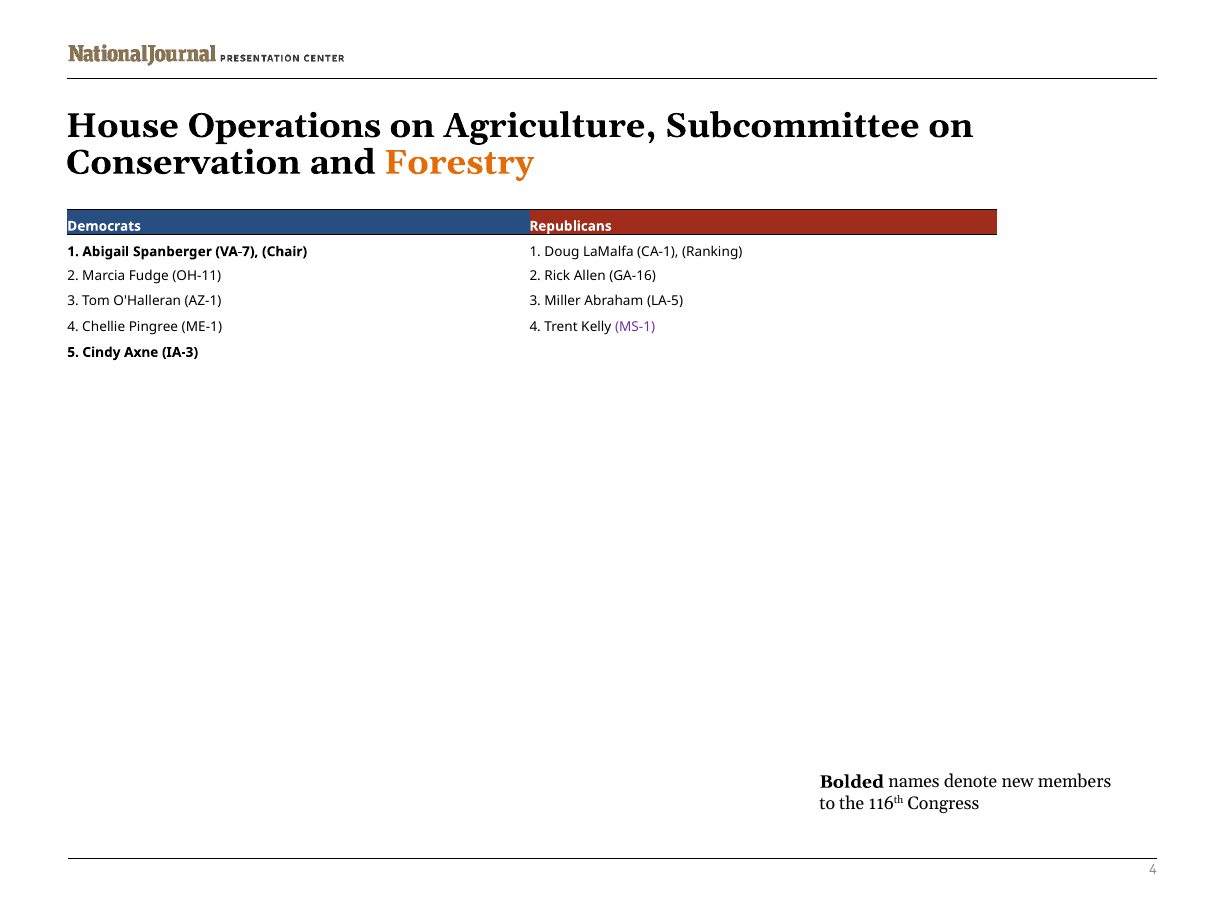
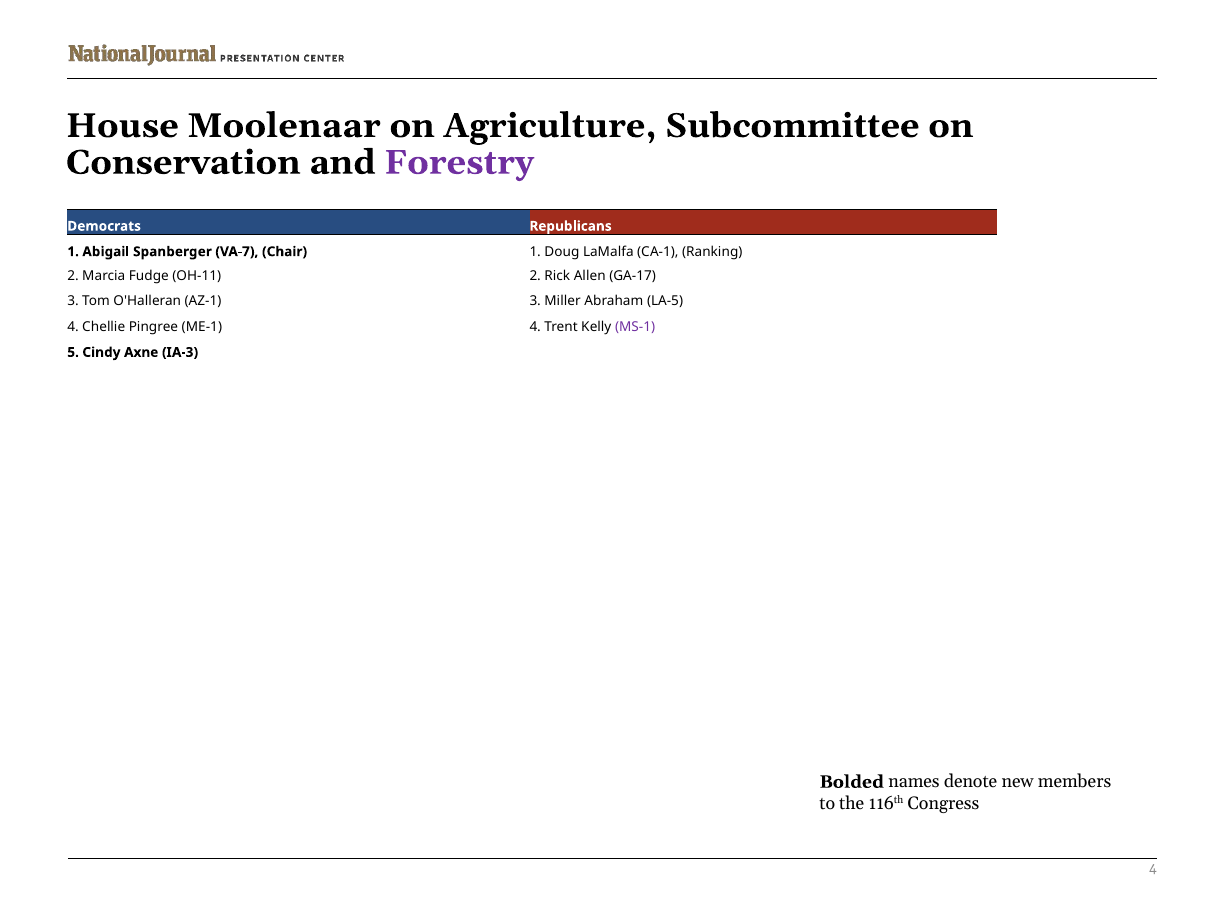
Operations: Operations -> Moolenaar (284, 126)
Forestry colour: orange -> purple (459, 162)
GA-16: GA-16 -> GA-17 (633, 276)
